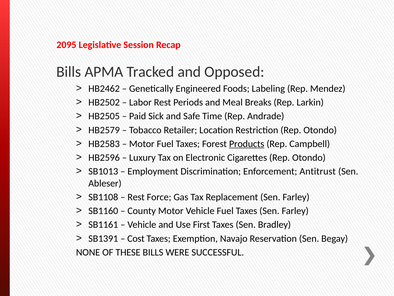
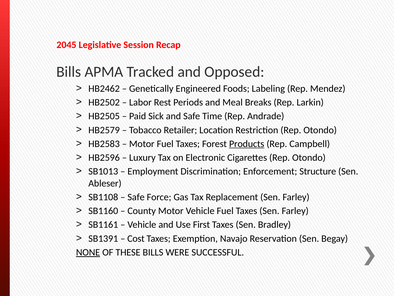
2095: 2095 -> 2045 (66, 45)
Antitrust: Antitrust -> Structure (318, 171)
Rest: Rest -> Safe (136, 197)
NONE underline: none -> present (88, 252)
